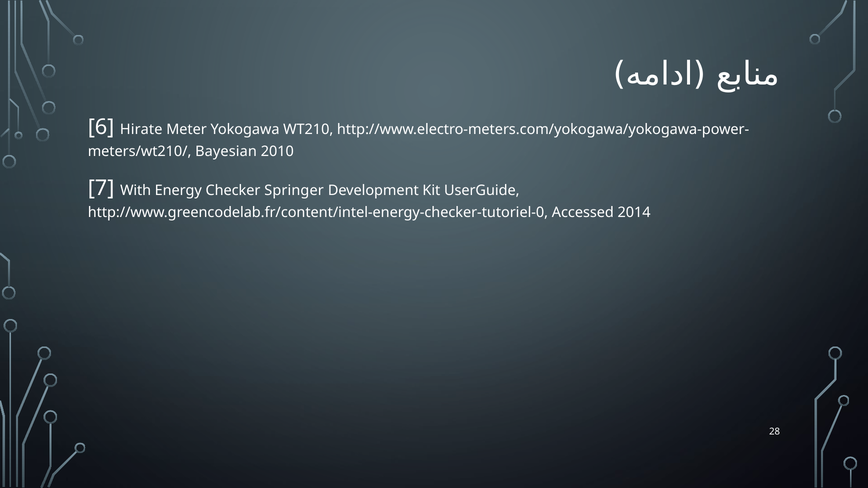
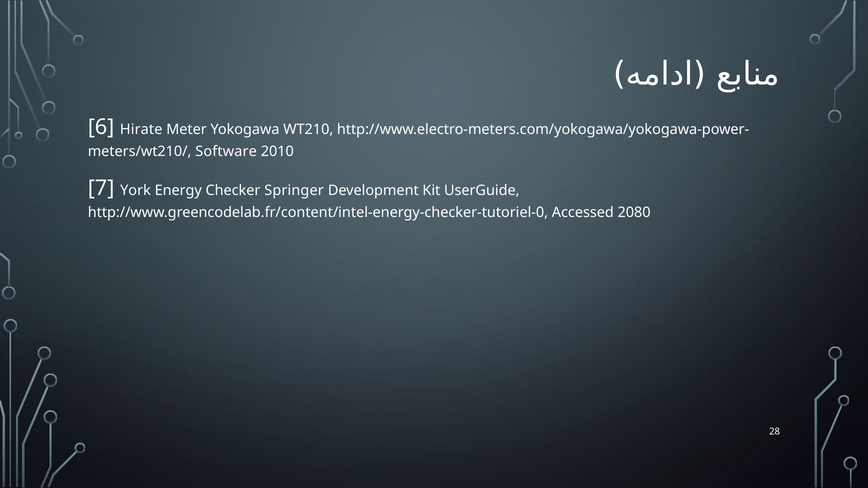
Bayesian: Bayesian -> Software (226, 152)
With: With -> York (136, 191)
2014: 2014 -> 2080 (634, 213)
